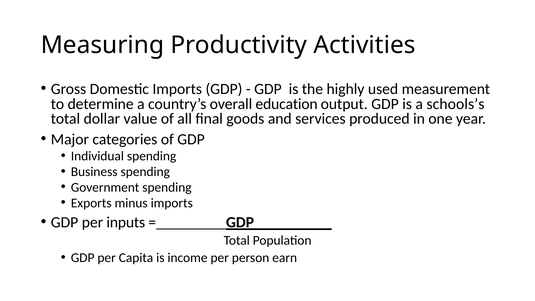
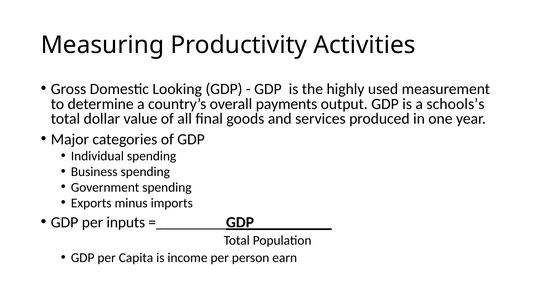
Domestic Imports: Imports -> Looking (177, 89)
education: education -> payments (287, 104)
